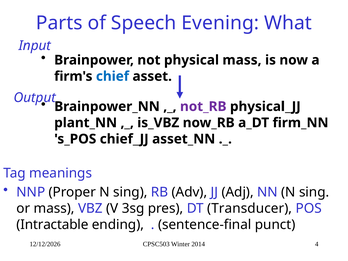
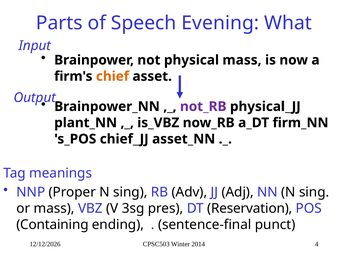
chief colour: blue -> orange (112, 76)
Transducer: Transducer -> Reservation (250, 208)
Intractable: Intractable -> Containing (52, 225)
